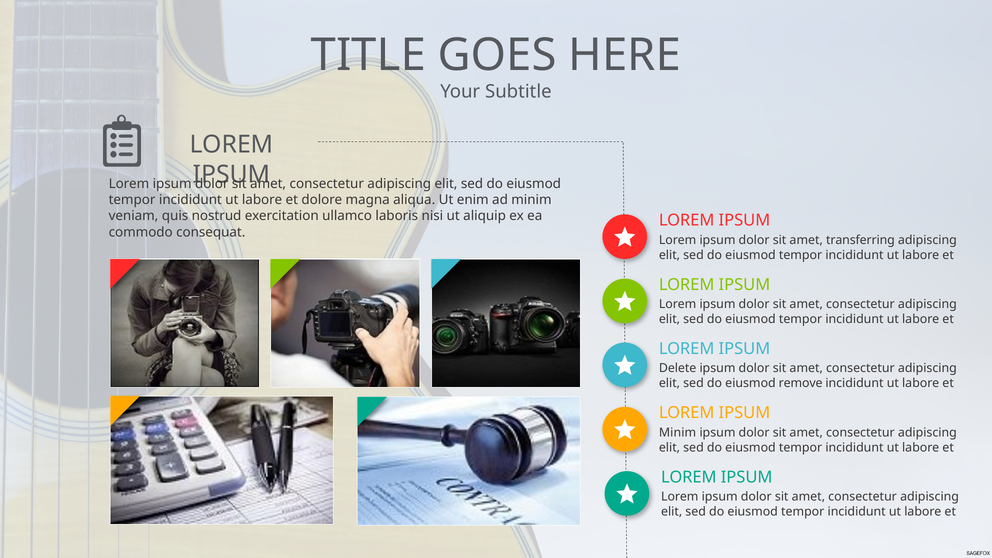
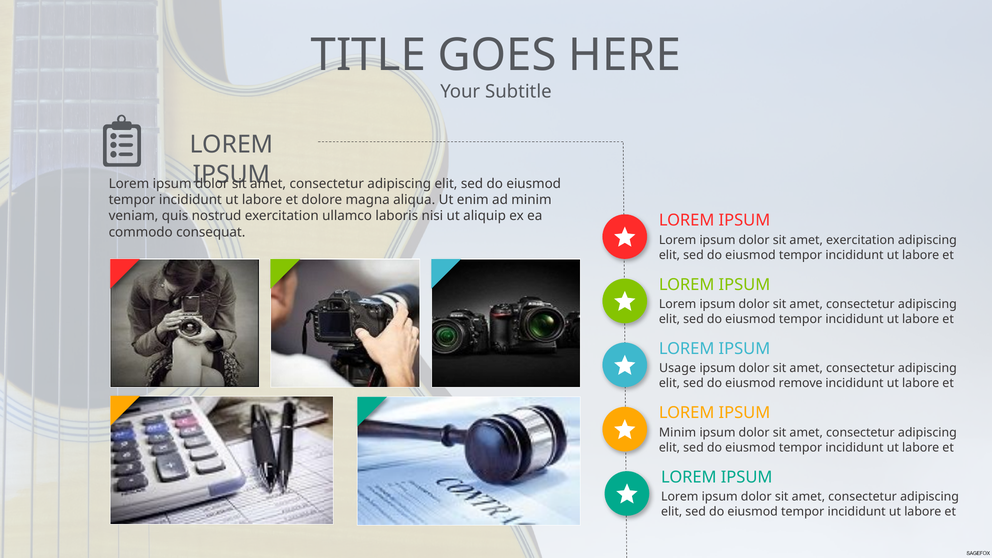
amet transferring: transferring -> exercitation (860, 240)
Delete: Delete -> Usage (678, 368)
